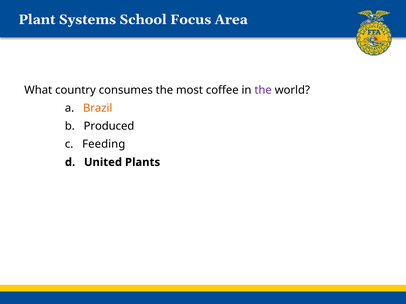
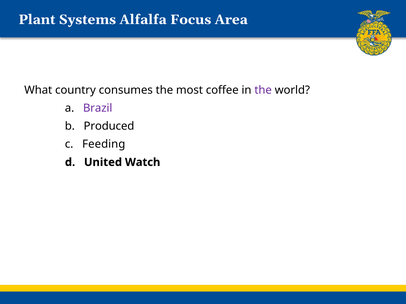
School: School -> Alfalfa (143, 20)
Brazil colour: orange -> purple (98, 108)
Plants: Plants -> Watch (143, 162)
